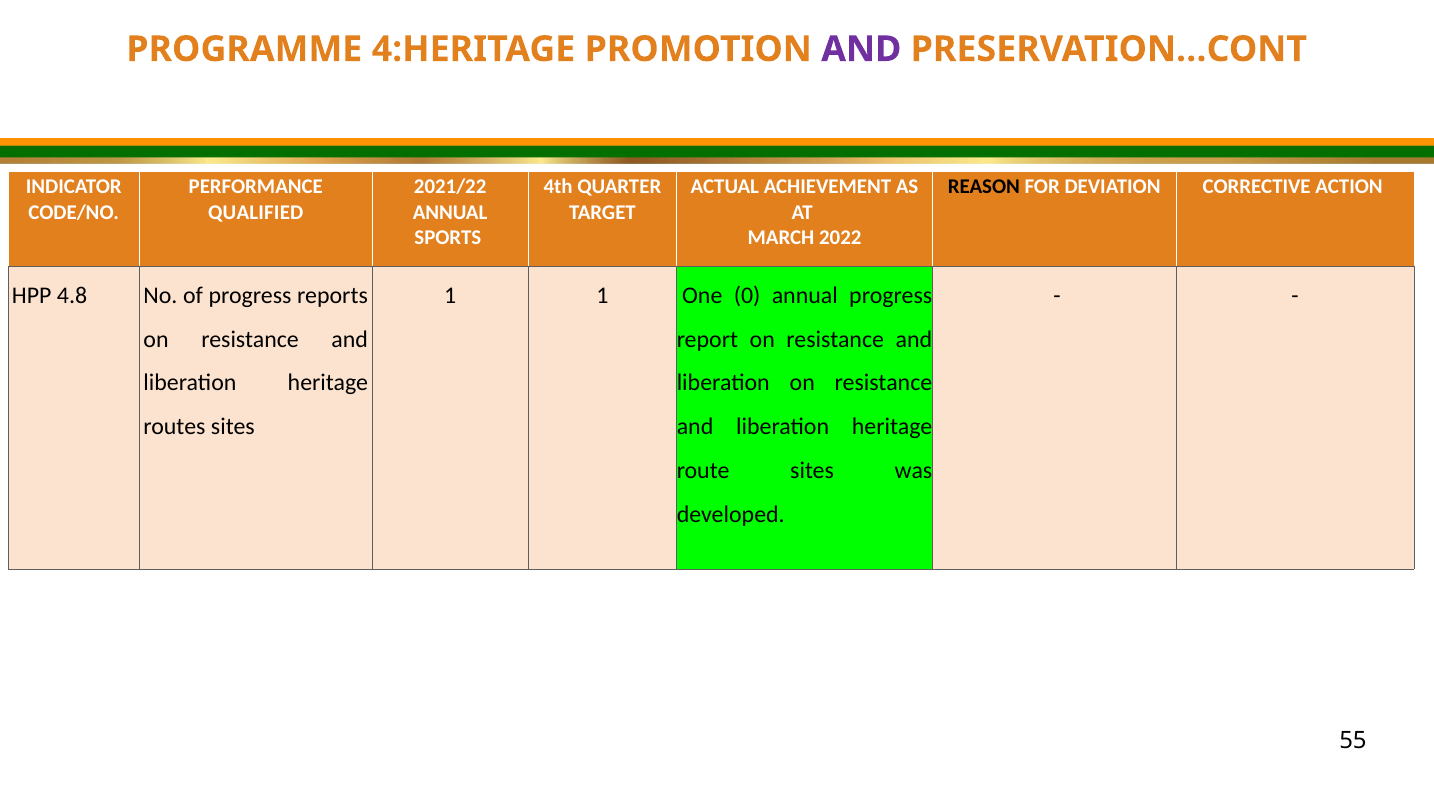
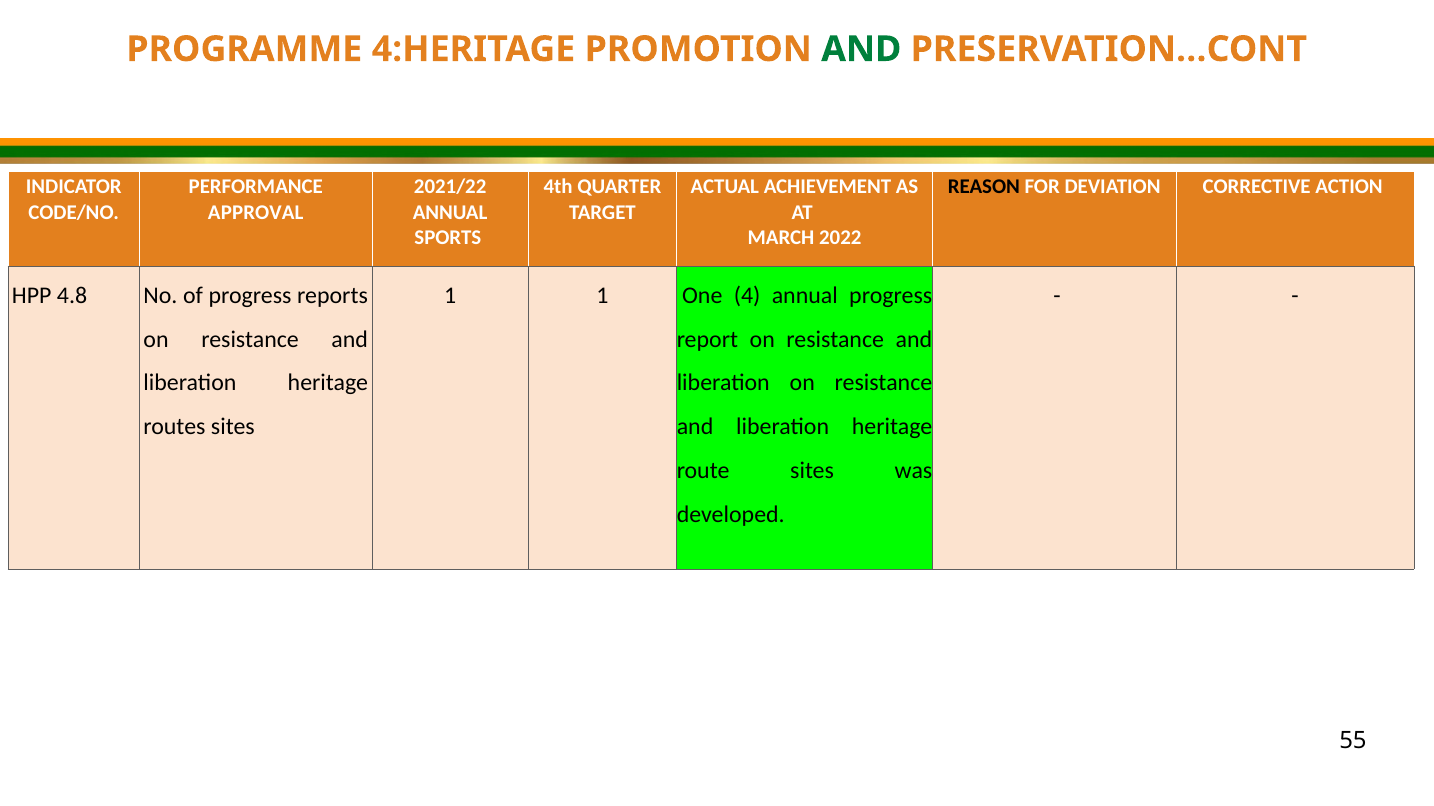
AND colour: purple -> green (861, 49)
QUALIFIED: QUALIFIED -> APPROVAL (256, 213)
0: 0 -> 4 (747, 296)
